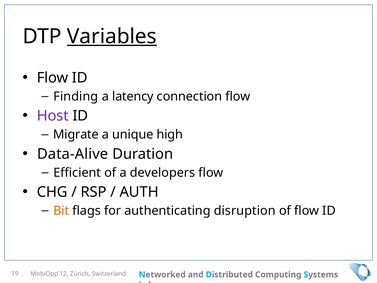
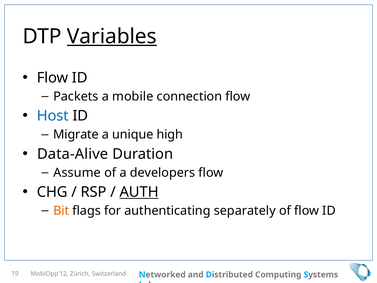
Finding: Finding -> Packets (76, 96)
latency: latency -> mobile (133, 96)
Host colour: purple -> blue (53, 116)
Efficient: Efficient -> Assume (77, 173)
AUTH underline: none -> present (139, 192)
disruption: disruption -> separately (245, 211)
